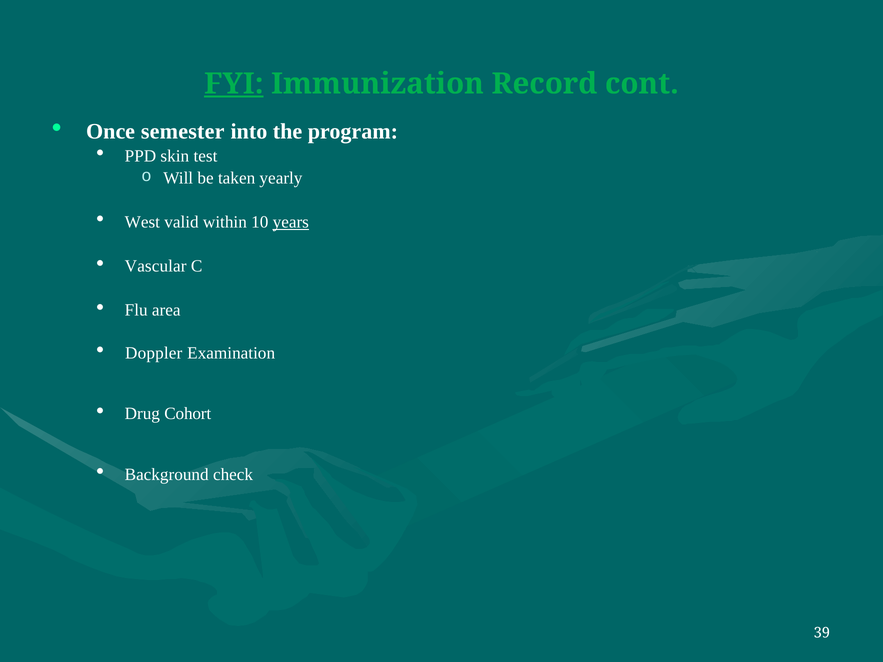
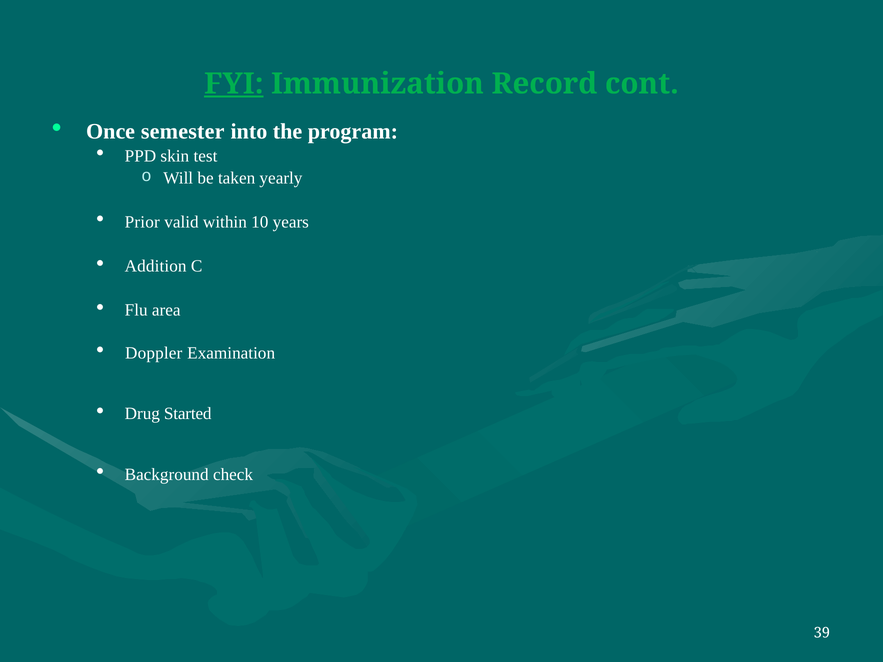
West: West -> Prior (142, 222)
years underline: present -> none (291, 222)
Vascular: Vascular -> Addition (156, 266)
Cohort: Cohort -> Started (188, 414)
